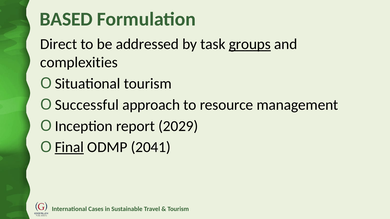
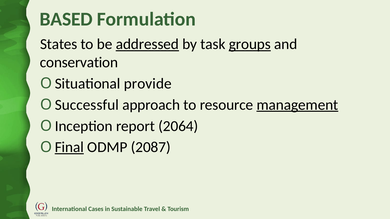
Direct: Direct -> States (59, 44)
addressed underline: none -> present (147, 44)
complexities: complexities -> conservation (79, 62)
Situational tourism: tourism -> provide (148, 84)
management underline: none -> present (297, 105)
2029: 2029 -> 2064 (178, 126)
2041: 2041 -> 2087 (151, 147)
